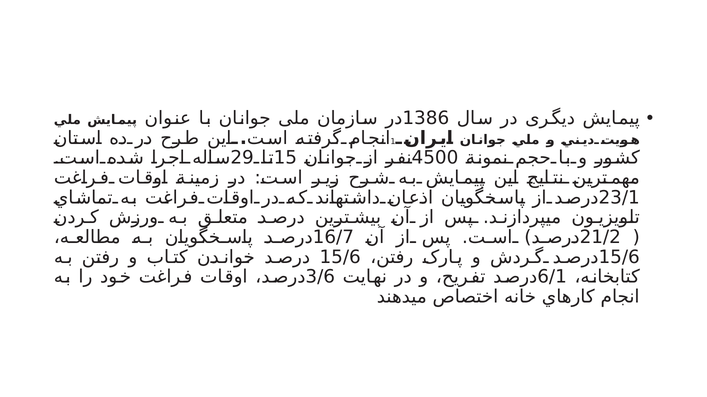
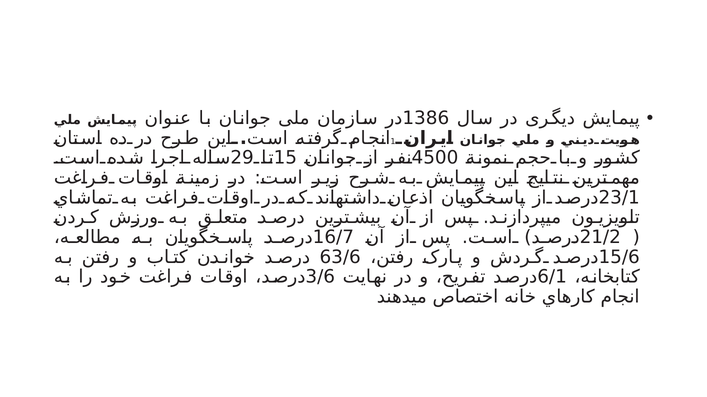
15/6: 15/6 -> 63/6 (340, 257)
